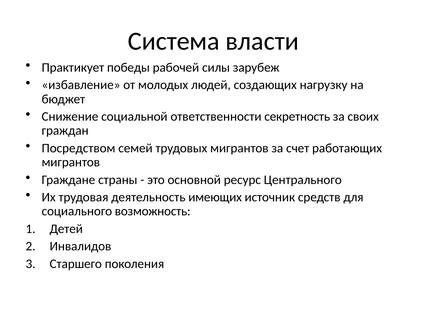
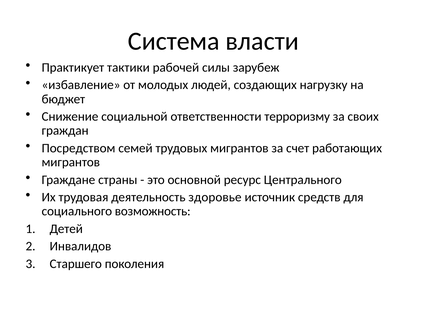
победы: победы -> тактики (128, 68)
секретность: секретность -> терроризму (297, 117)
имеющих: имеющих -> здоровье (215, 197)
